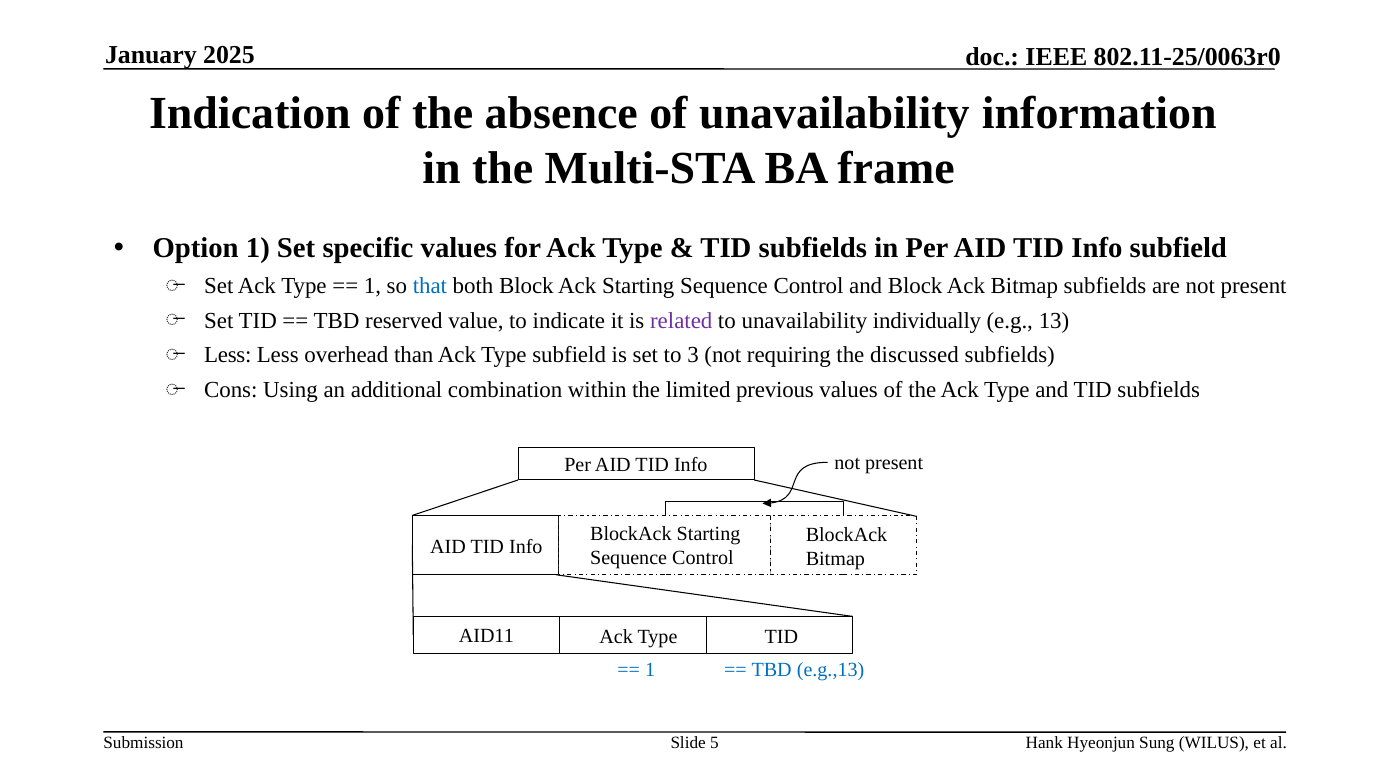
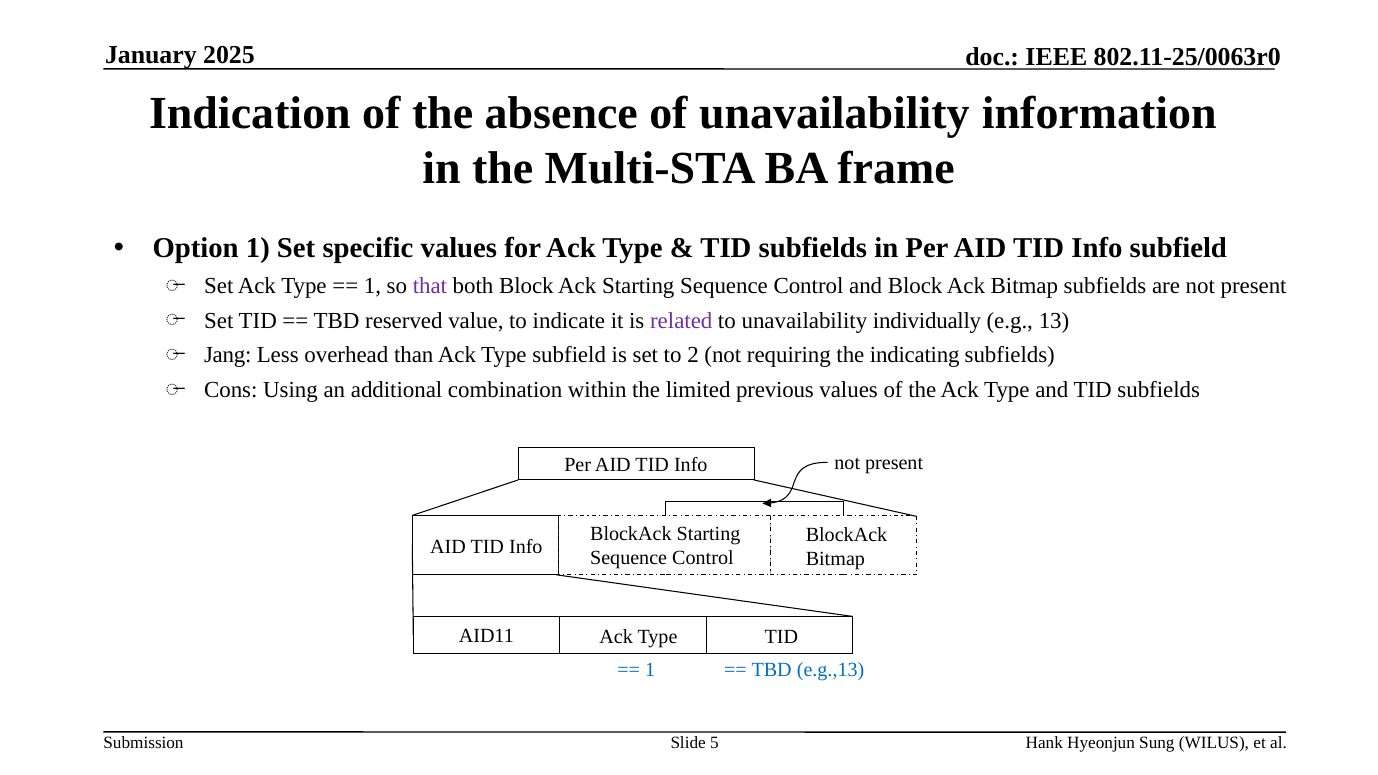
that colour: blue -> purple (430, 286)
Less: Less -> Jang (228, 355)
3: 3 -> 2 (693, 355)
discussed: discussed -> indicating (915, 355)
